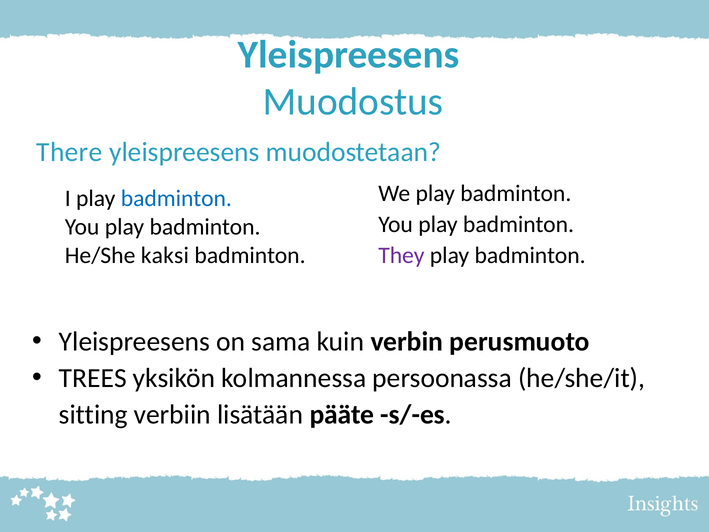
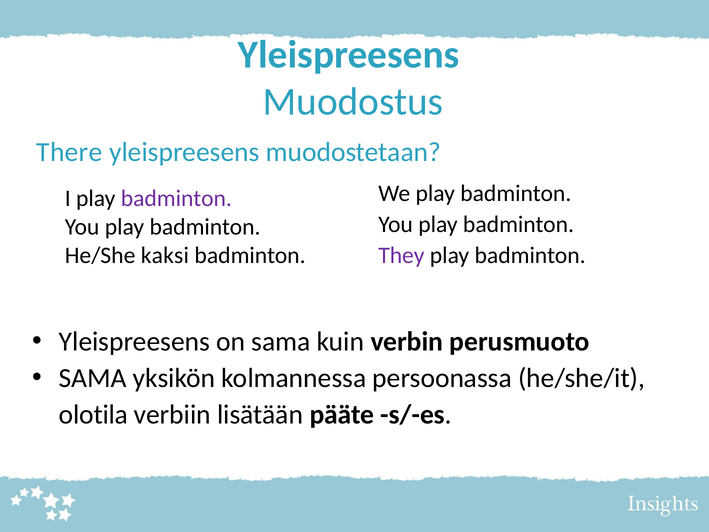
badminton colour: blue -> purple (176, 198)
TREES: TREES -> SAMA (93, 378)
sitting: sitting -> olotila (93, 414)
